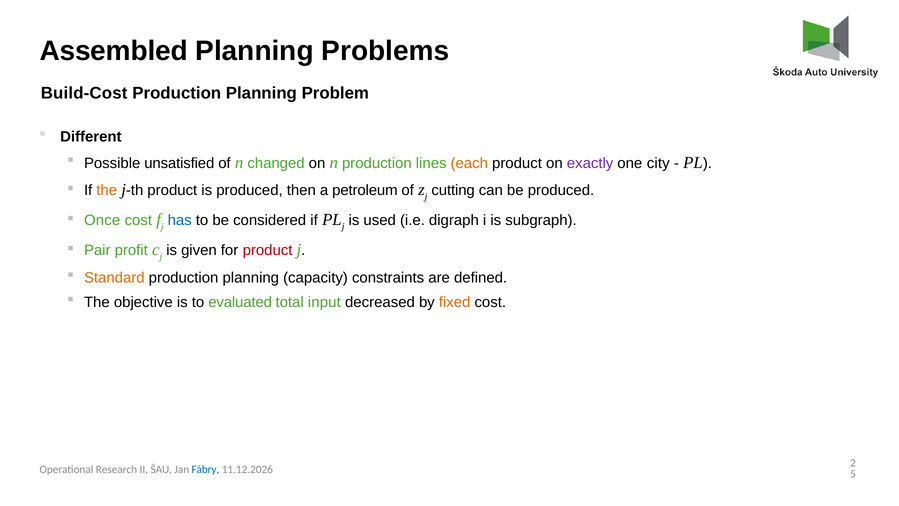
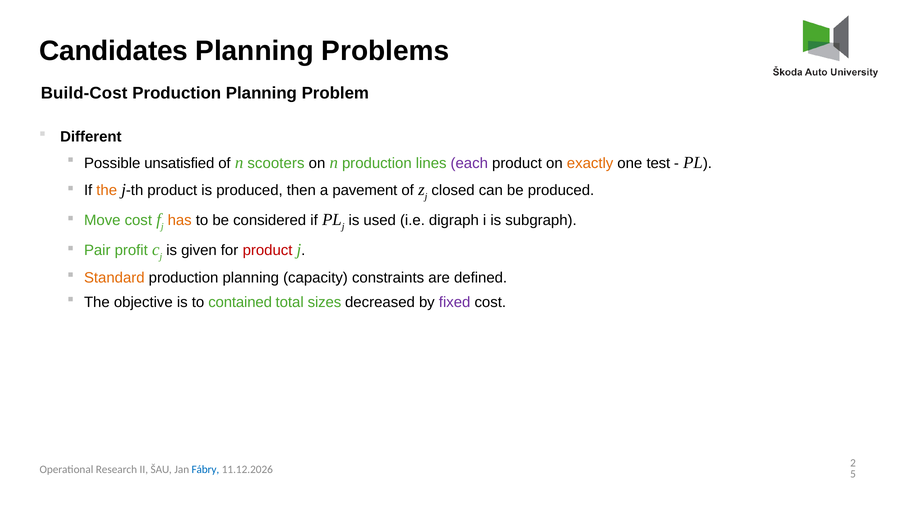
Assembled: Assembled -> Candidates (114, 51)
changed: changed -> scooters (276, 163)
each colour: orange -> purple (469, 163)
exactly colour: purple -> orange (590, 163)
city: city -> test (658, 163)
petroleum: petroleum -> pavement (365, 190)
cutting: cutting -> closed (453, 190)
Once: Once -> Move (102, 220)
has colour: blue -> orange (180, 220)
evaluated: evaluated -> contained (240, 302)
input: input -> sizes (324, 302)
fixed colour: orange -> purple (455, 302)
